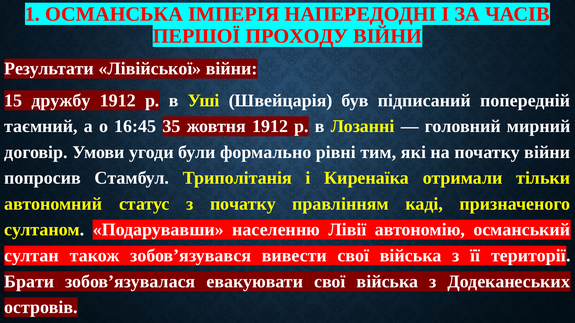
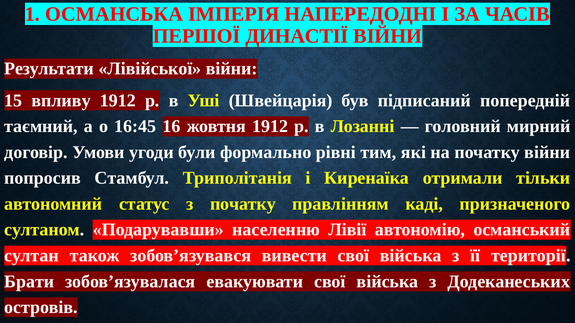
ПРОХОДУ: ПРОХОДУ -> ДИНАСТІЇ (297, 36)
дружбу: дружбу -> впливу (61, 101)
35: 35 -> 16 (172, 127)
